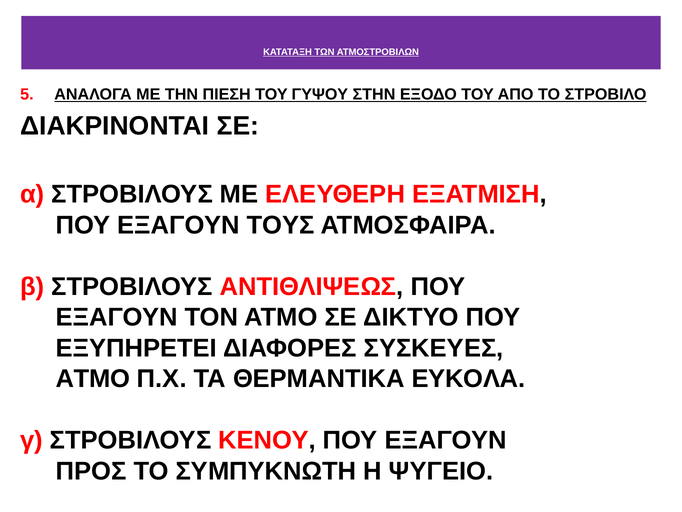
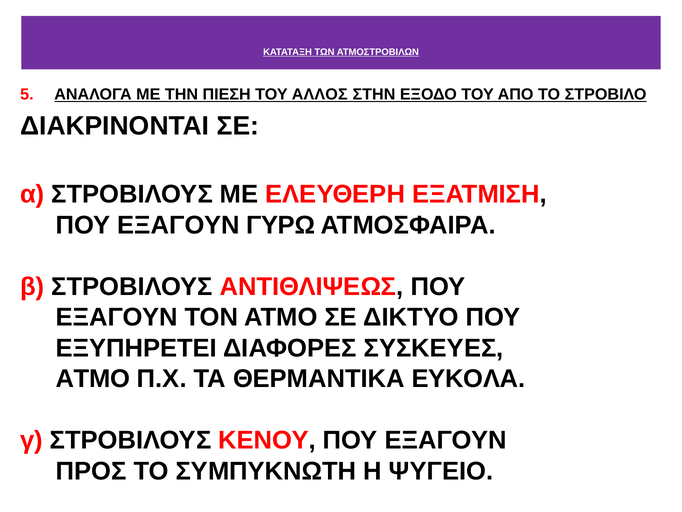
ΓΥΨΟΥ: ΓΥΨΟΥ -> ΑΛΛΟΣ (320, 94)
ΤΟΥΣ: ΤΟΥΣ -> ΓΥΡΩ (281, 225)
